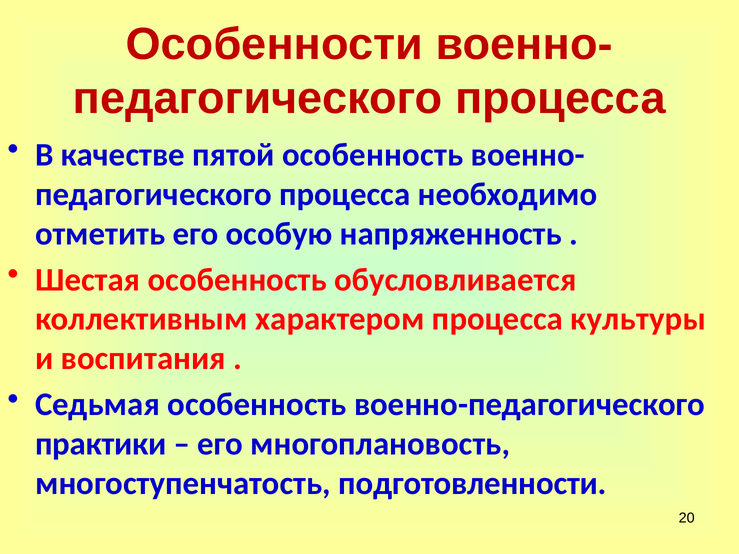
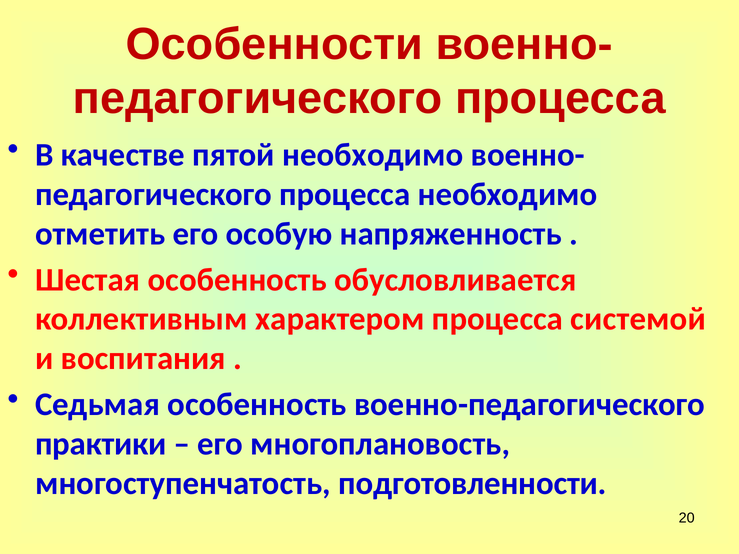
пятой особенность: особенность -> необходимо (373, 155)
культуры: культуры -> системой (638, 319)
